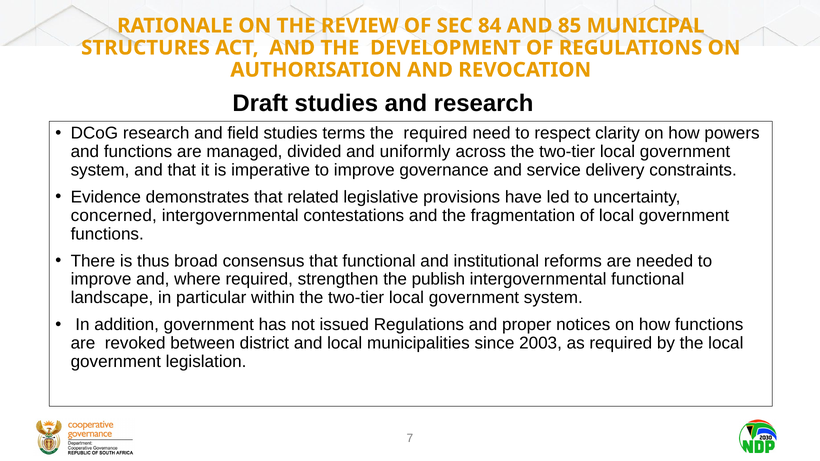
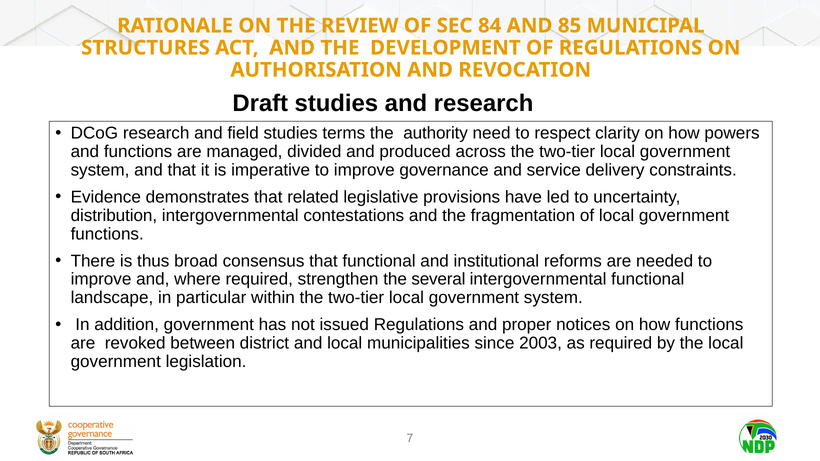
the required: required -> authority (436, 133)
uniformly: uniformly -> produced (415, 152)
concerned: concerned -> distribution (114, 216)
publish: publish -> several (438, 279)
